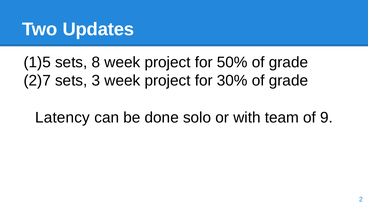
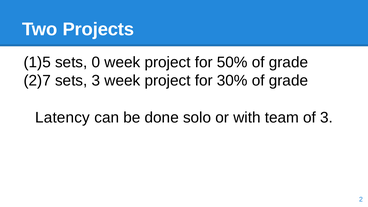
Updates: Updates -> Projects (98, 29)
8: 8 -> 0 (96, 62)
of 9: 9 -> 3 (327, 117)
